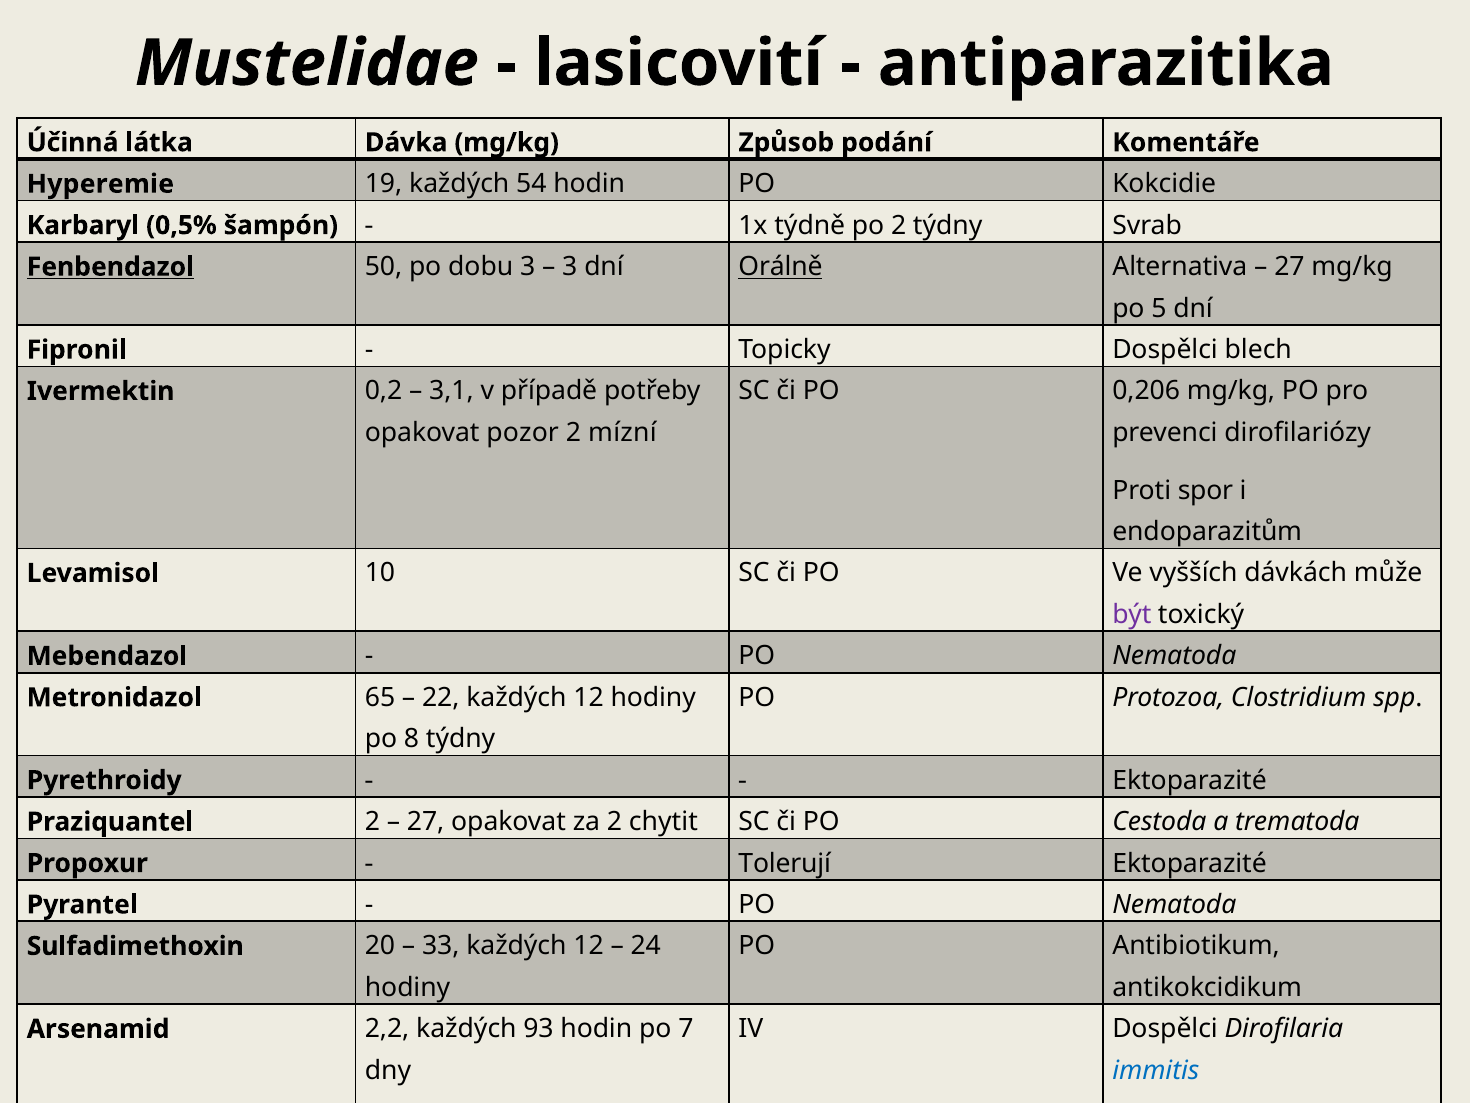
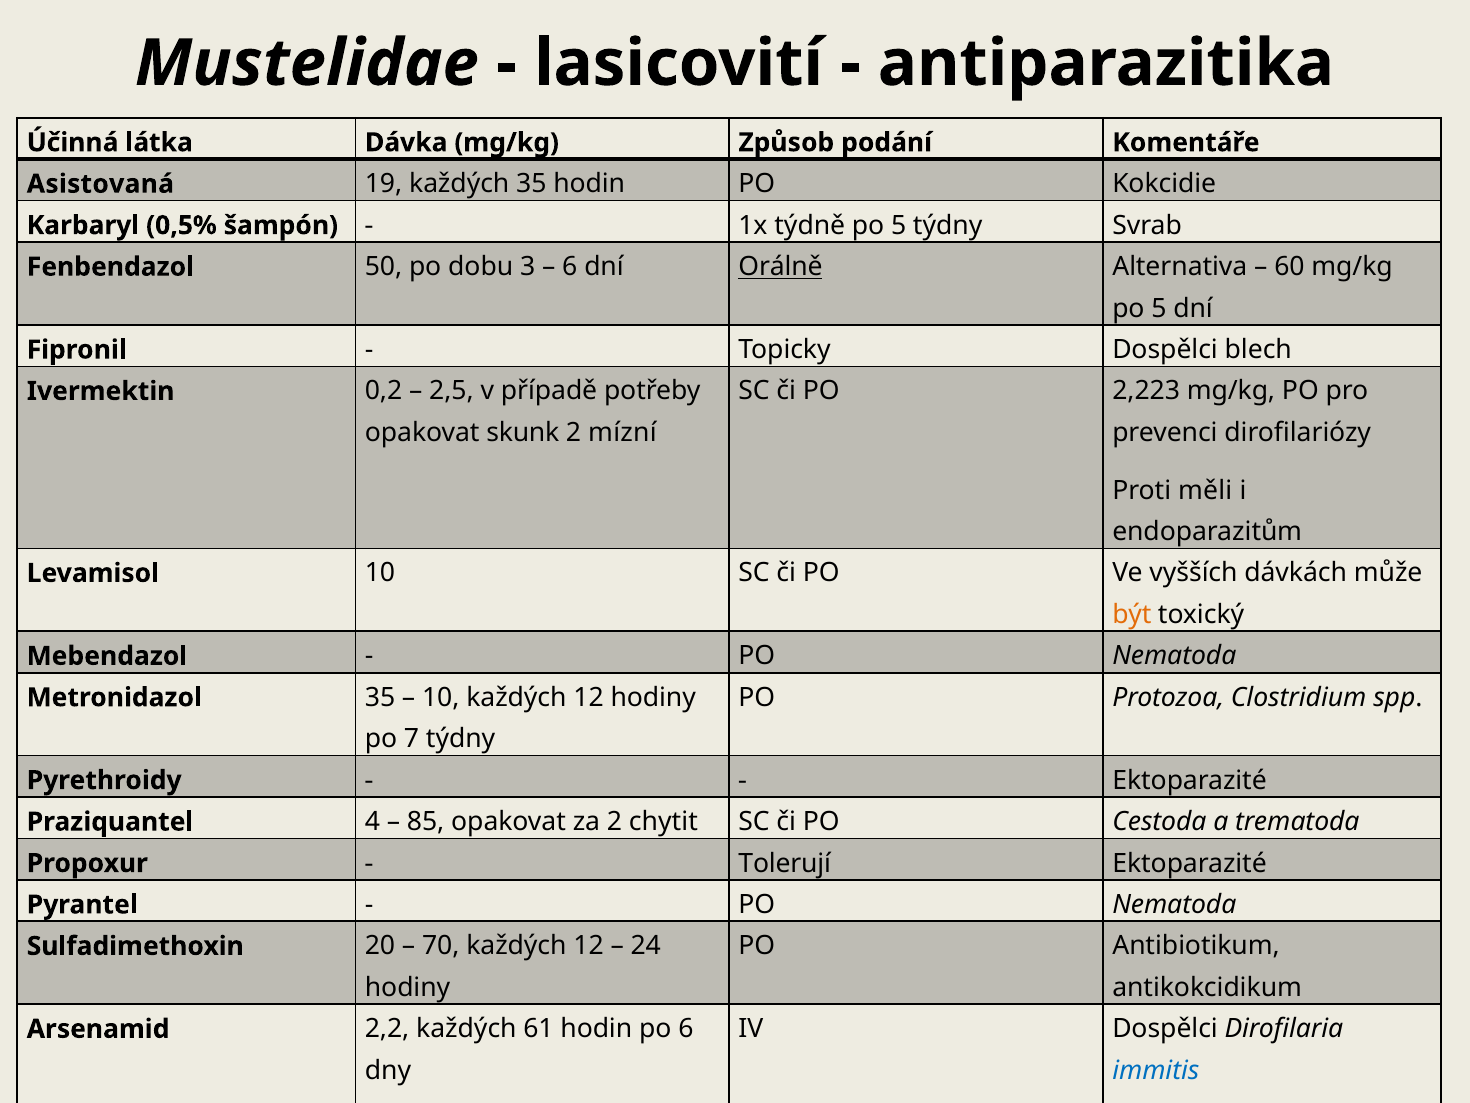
Hyperemie: Hyperemie -> Asistovaná (100, 184)
každých 54: 54 -> 35 (531, 184)
týdně po 2: 2 -> 5 (899, 225)
Fenbendazol underline: present -> none (110, 267)
3: 3 -> 6 (570, 267)
27: 27 -> 60 (1289, 267)
0,206: 0,206 -> 2,223 (1146, 391)
3,1: 3,1 -> 2,5 (451, 391)
pozor: pozor -> skunk (523, 432)
spor: spor -> měli (1205, 490)
být colour: purple -> orange (1132, 614)
Metronidazol 65: 65 -> 35 (380, 697)
22: 22 -> 10 (441, 697)
8: 8 -> 7 (412, 739)
2: 2 -> 4 (373, 821)
27: 27 -> 85 (426, 821)
33: 33 -> 70 (441, 946)
93: 93 -> 61 (538, 1029)
po 7: 7 -> 6 (686, 1029)
